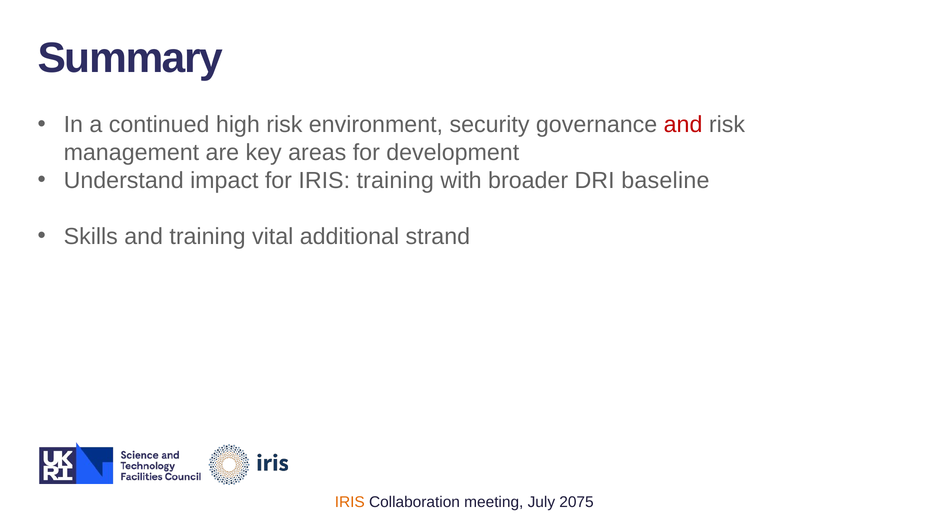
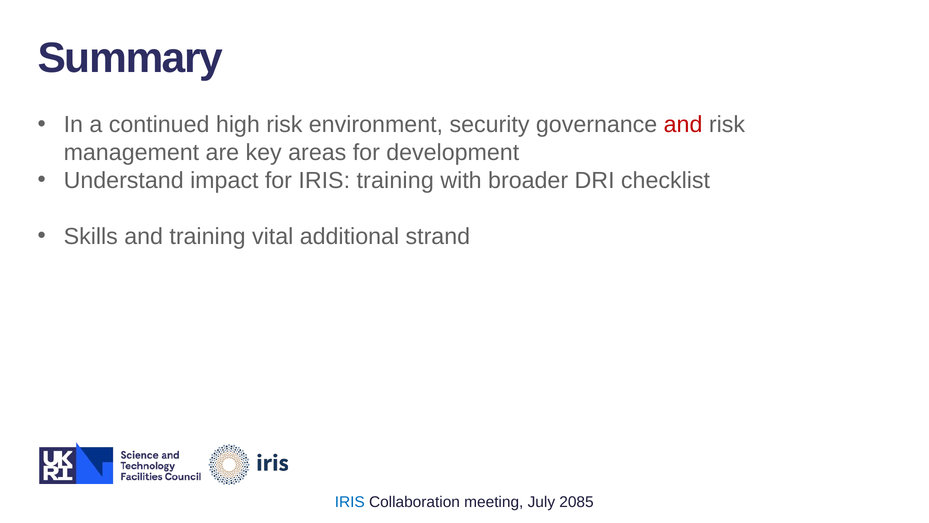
baseline: baseline -> checklist (666, 180)
IRIS colour: orange -> blue (350, 502)
2075: 2075 -> 2085 (577, 502)
